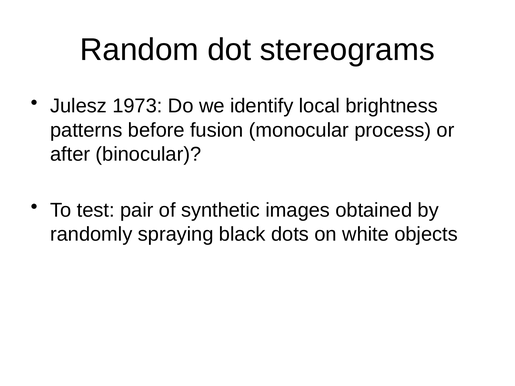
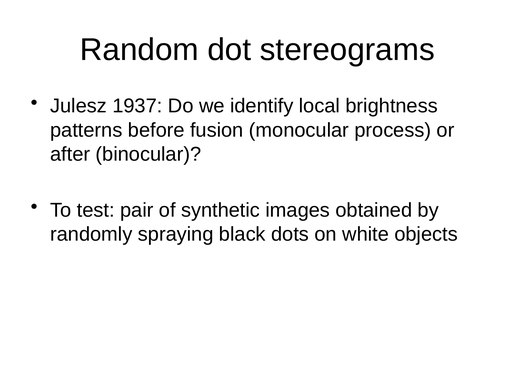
1973: 1973 -> 1937 (137, 106)
